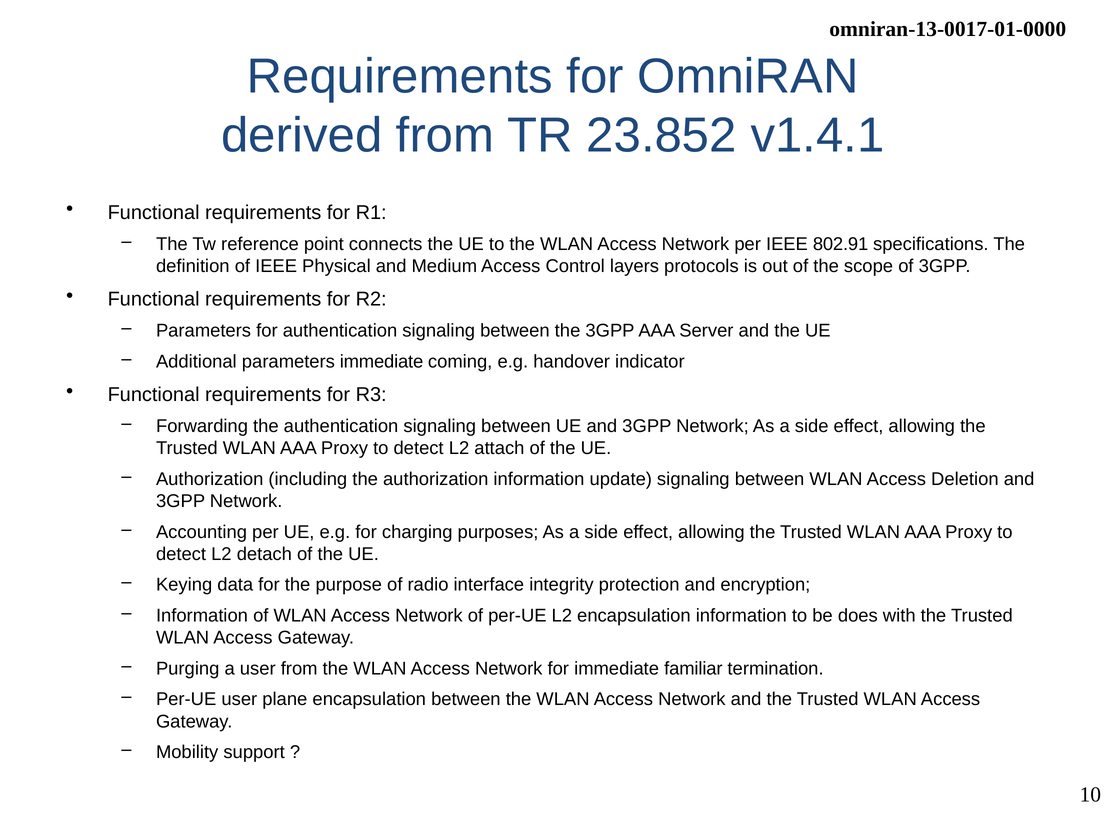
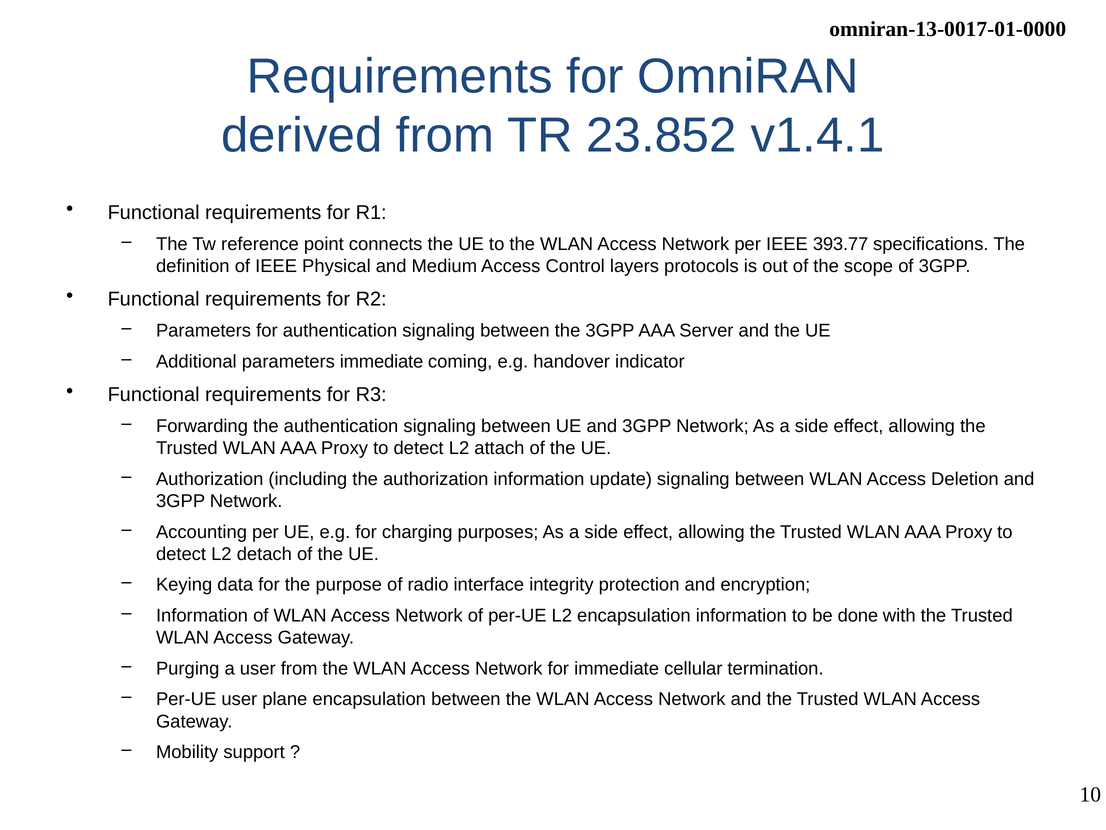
802.91: 802.91 -> 393.77 (841, 244)
does: does -> done (858, 615)
familiar: familiar -> cellular (693, 668)
